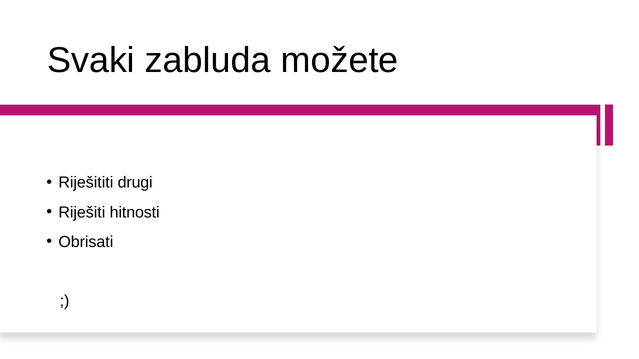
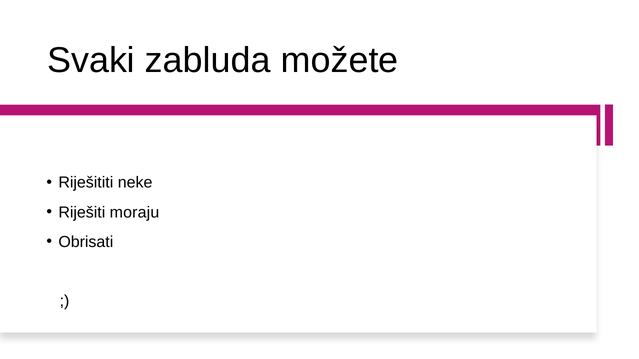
drugi: drugi -> neke (135, 183)
hitnosti: hitnosti -> moraju (135, 213)
